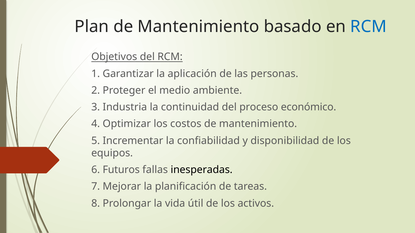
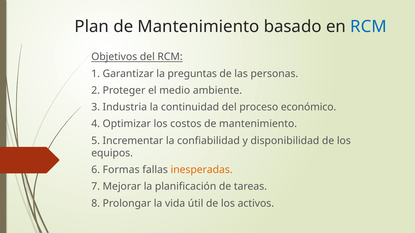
aplicación: aplicación -> preguntas (192, 74)
Futuros: Futuros -> Formas (121, 170)
inesperadas colour: black -> orange (202, 170)
